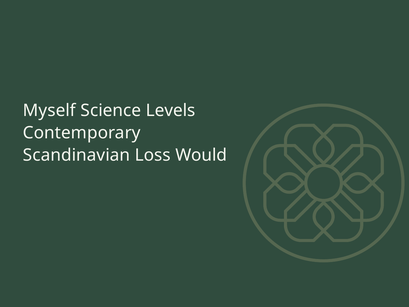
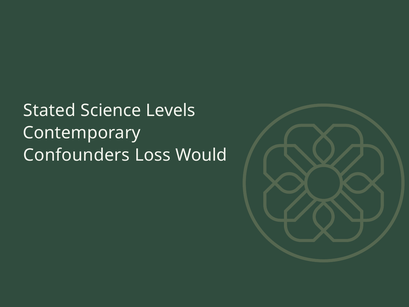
Myself: Myself -> Stated (49, 110)
Scandinavian: Scandinavian -> Confounders (77, 155)
